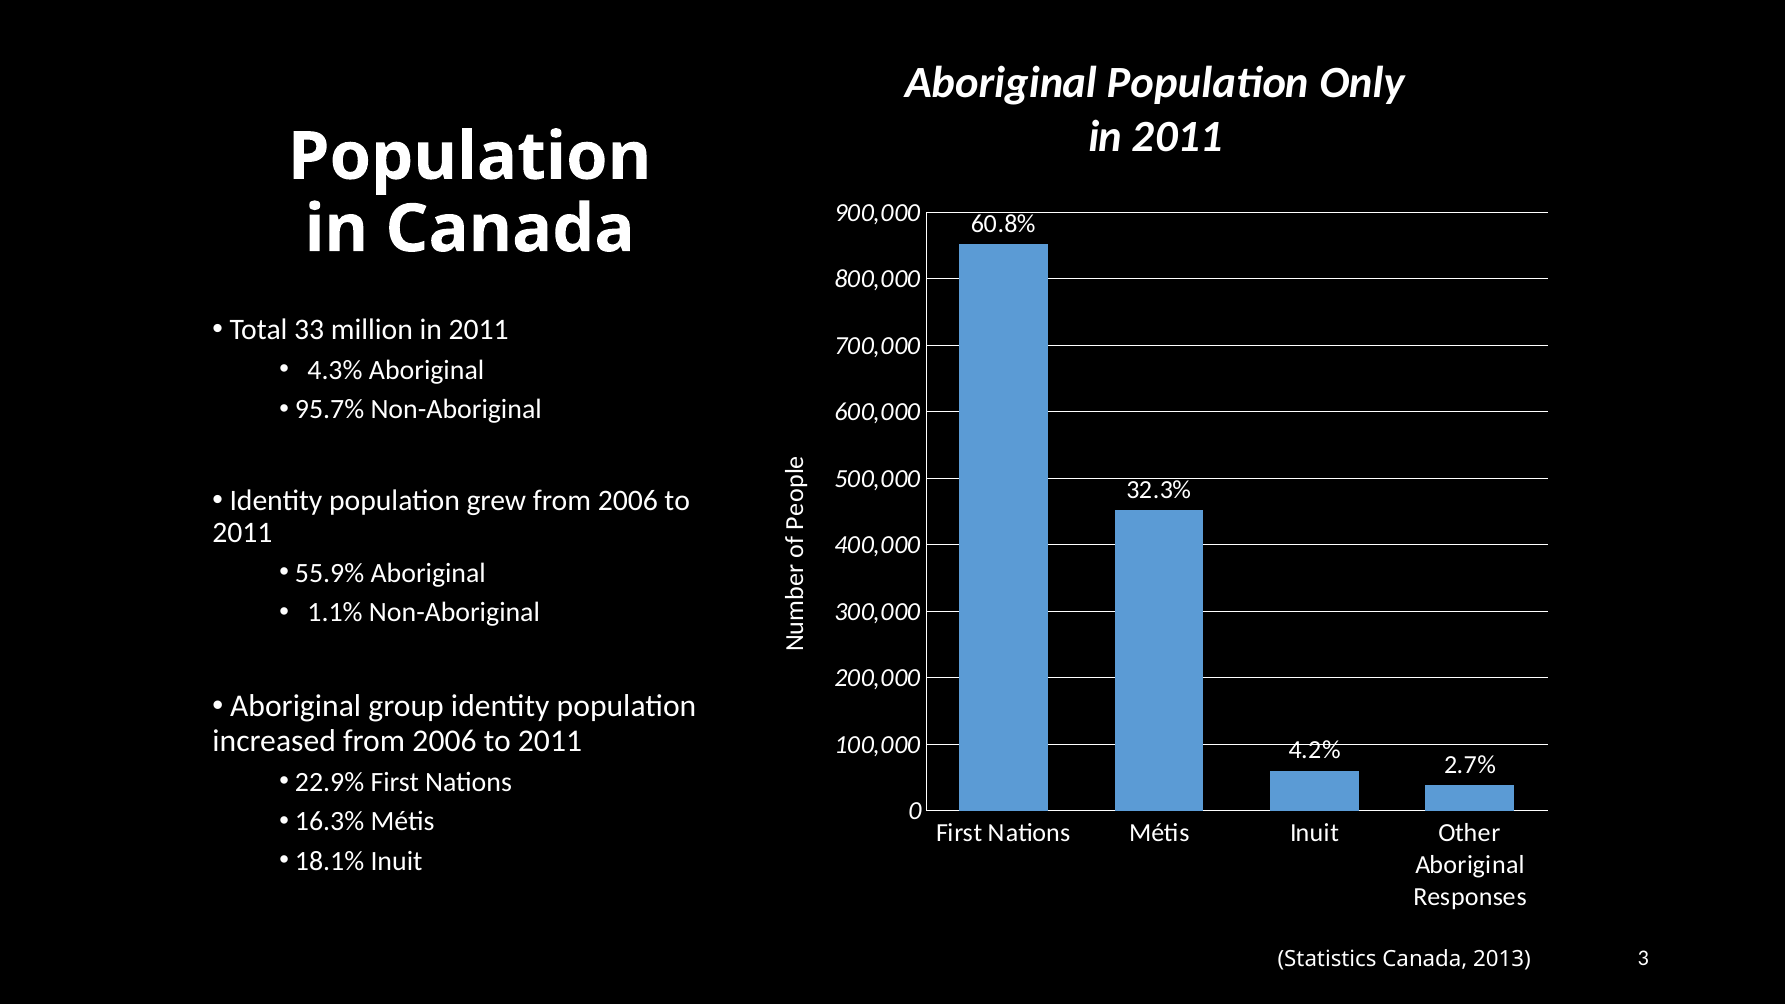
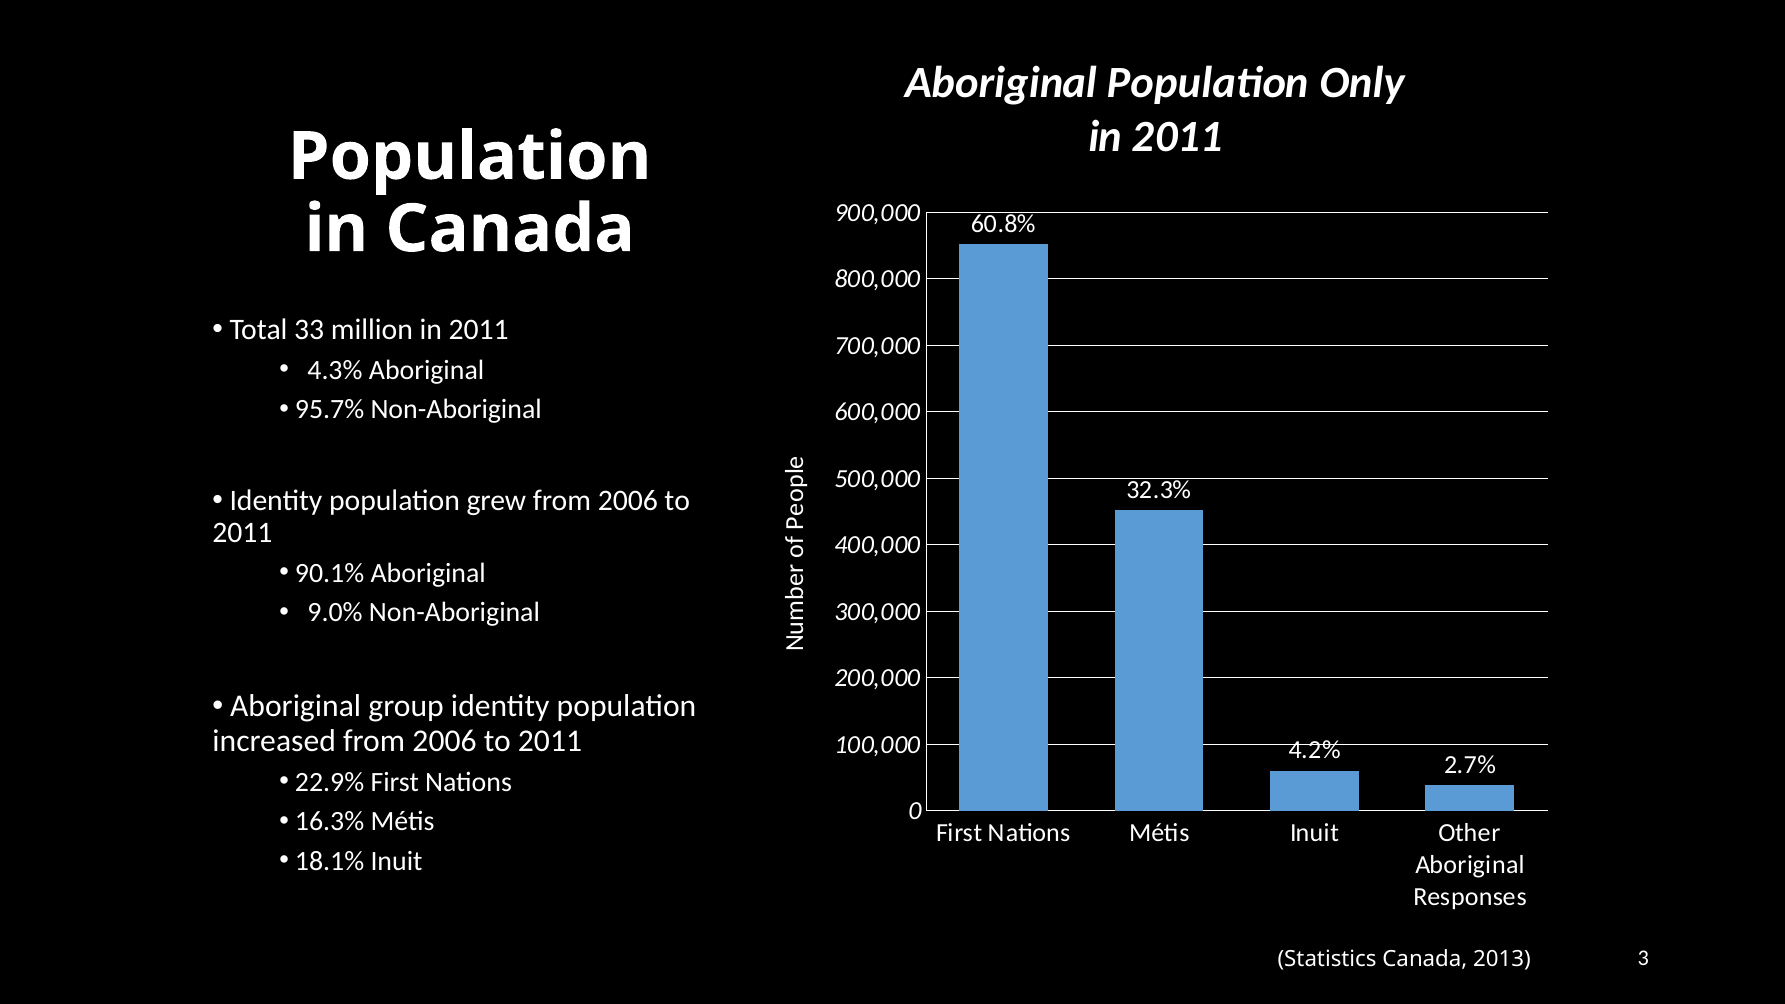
55.9%: 55.9% -> 90.1% (330, 573)
1.1%: 1.1% -> 9.0% (335, 612)
